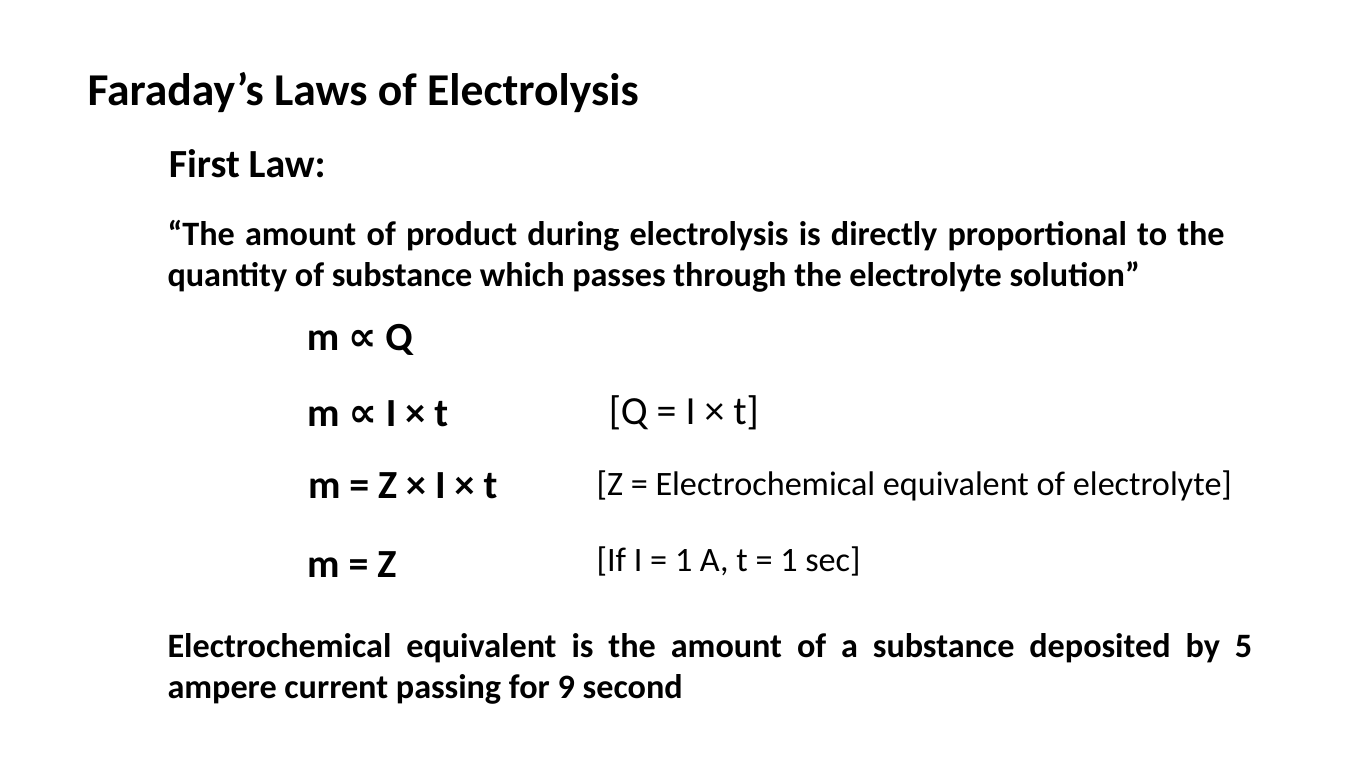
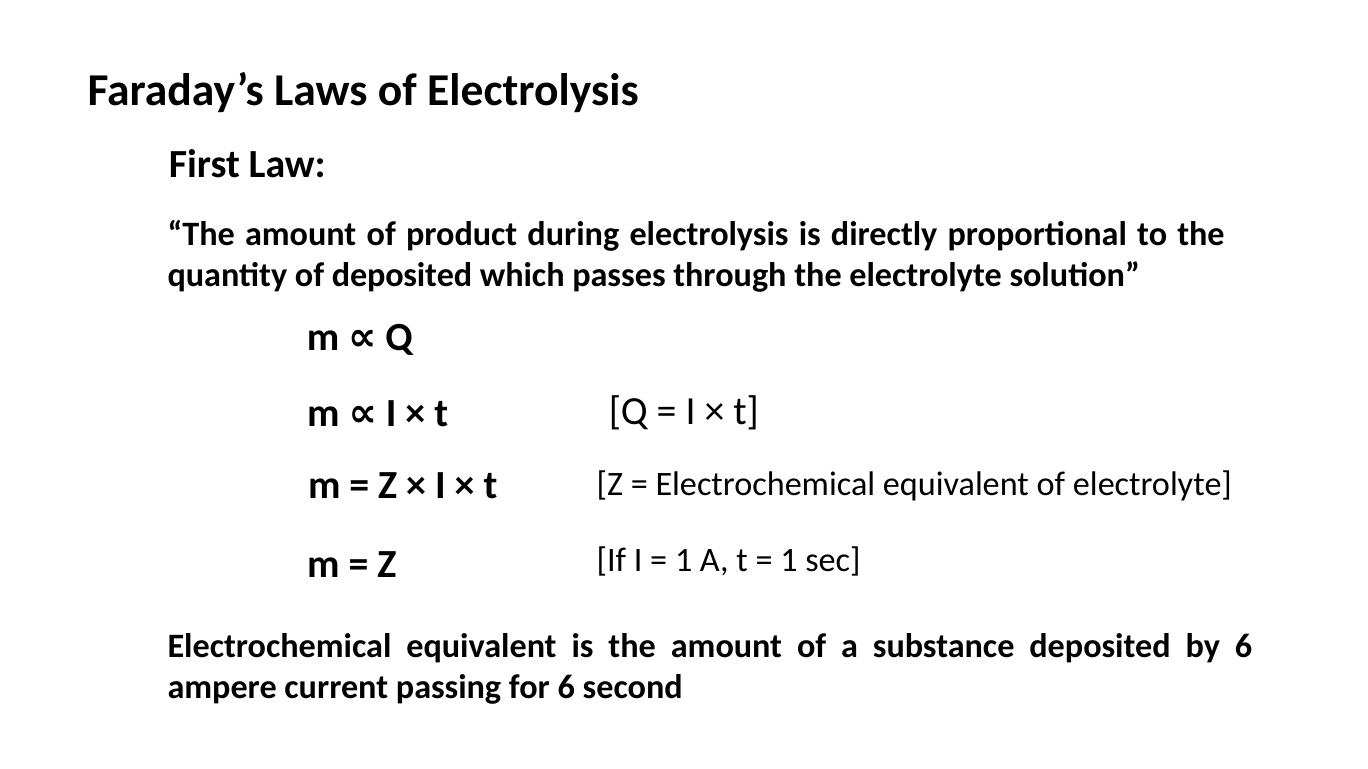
of substance: substance -> deposited (402, 275)
by 5: 5 -> 6 (1243, 647)
for 9: 9 -> 6 (566, 688)
